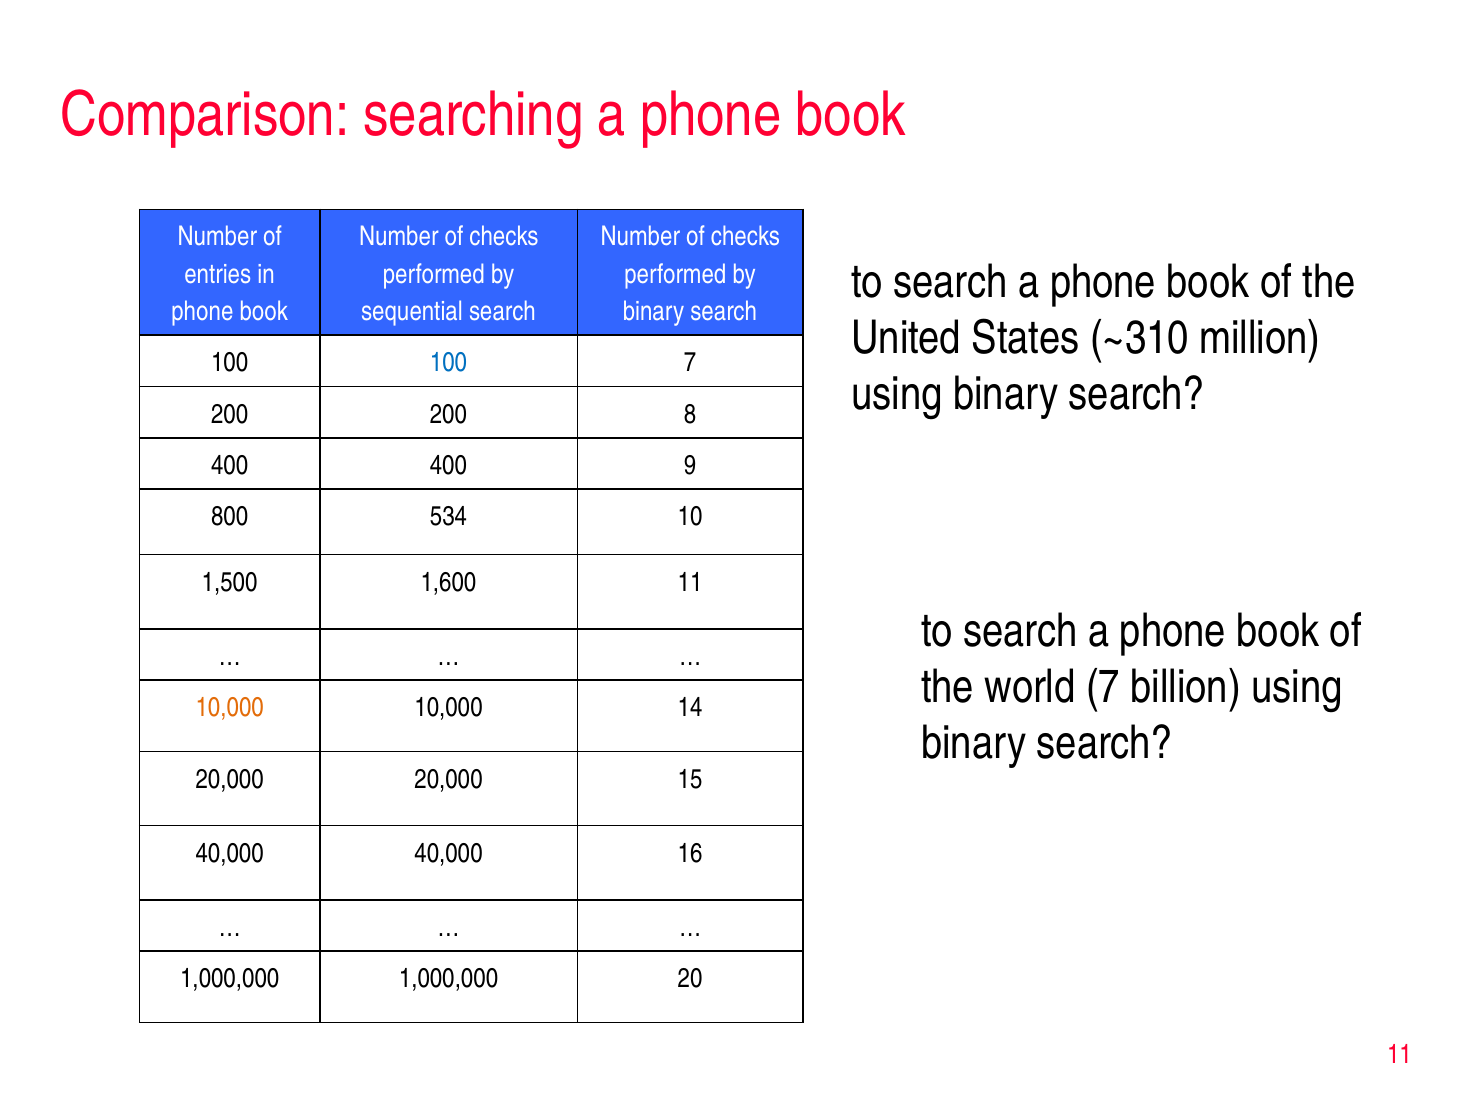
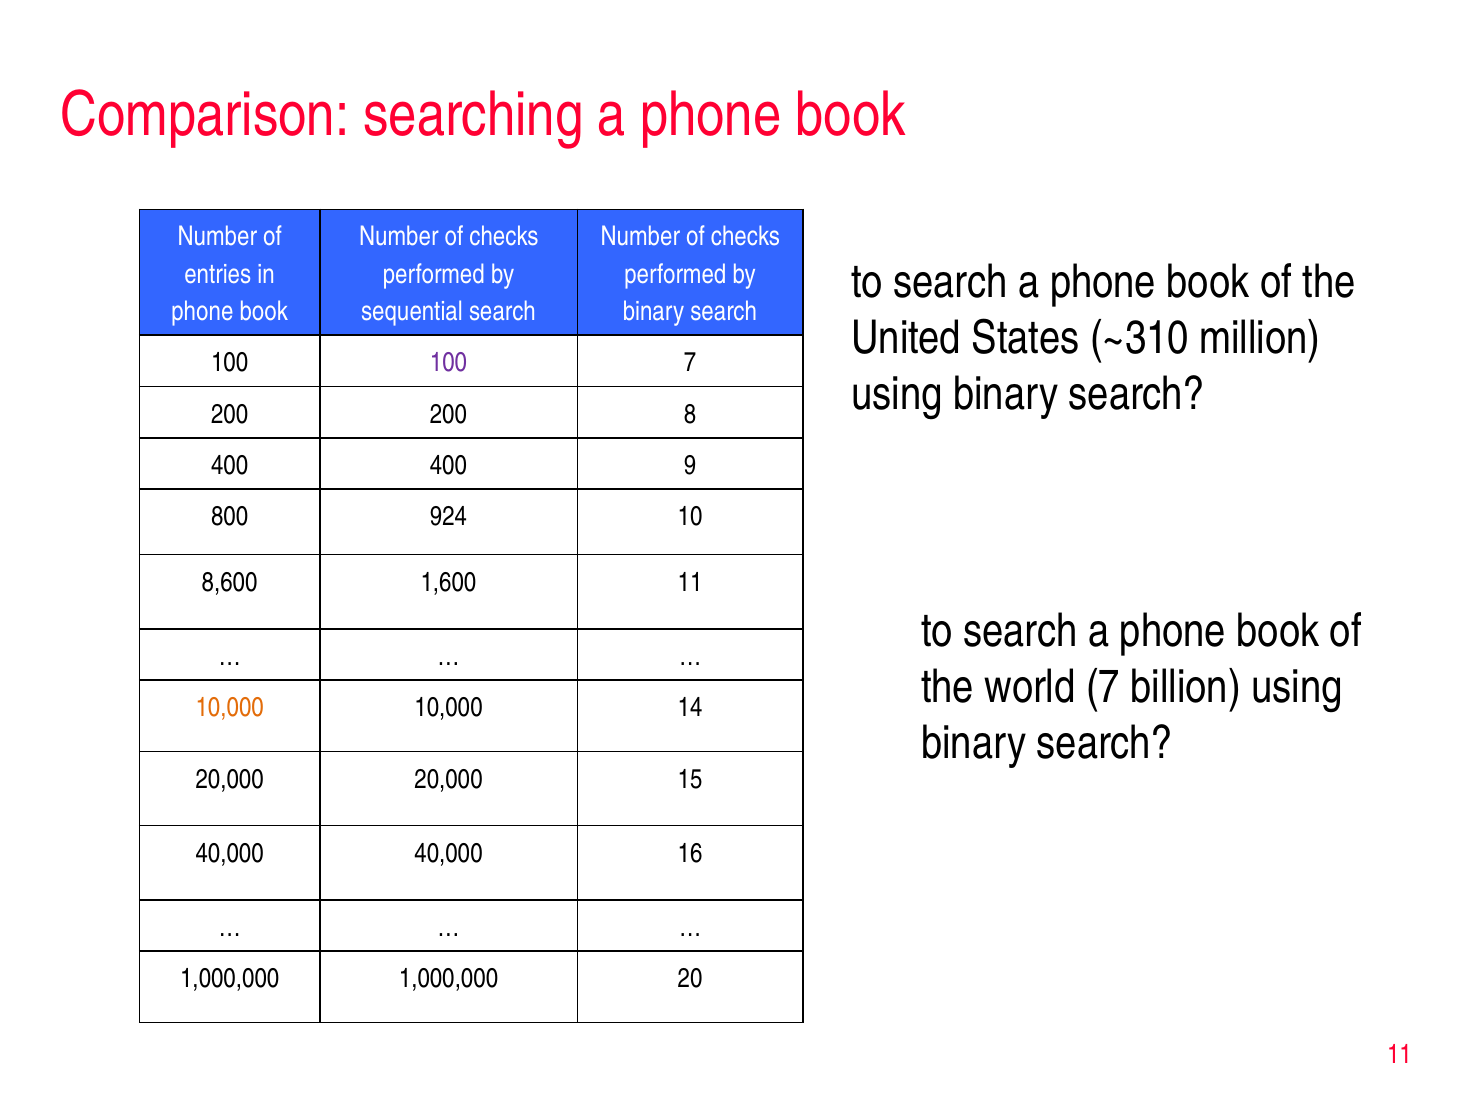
100 colour: blue -> purple (448, 363)
534: 534 -> 924 (448, 517)
1,500: 1,500 -> 8,600 (230, 582)
